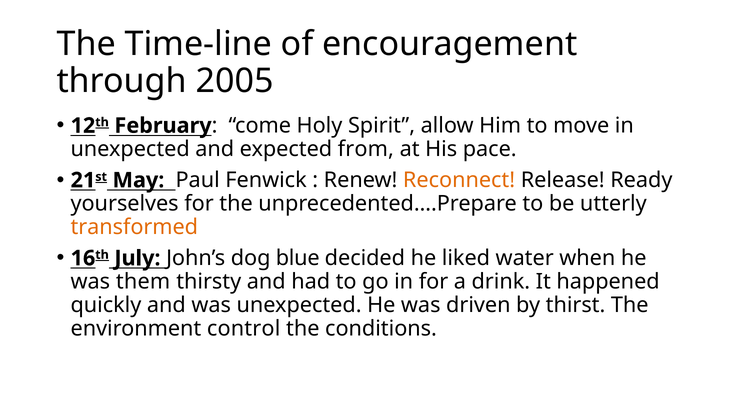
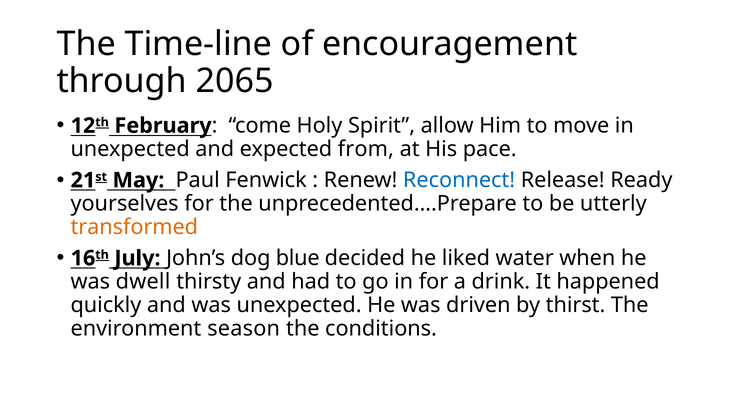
2005: 2005 -> 2065 (235, 81)
Reconnect colour: orange -> blue (459, 180)
them: them -> dwell (143, 282)
control: control -> season (244, 328)
